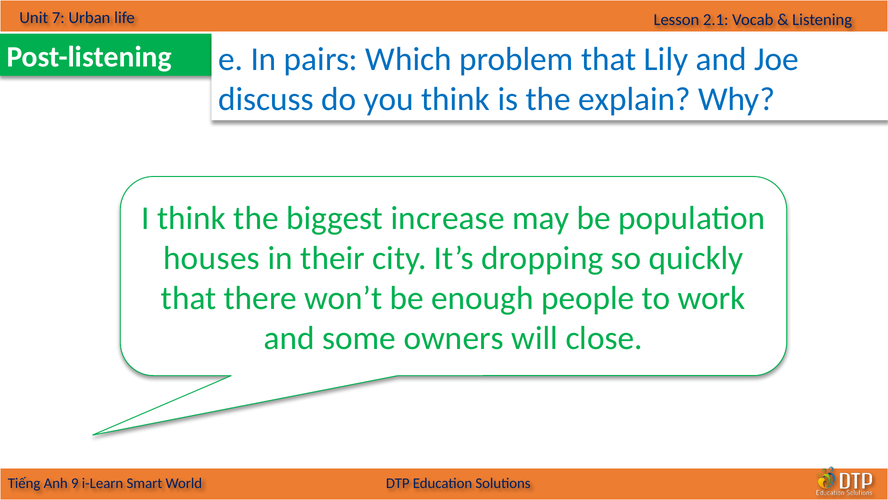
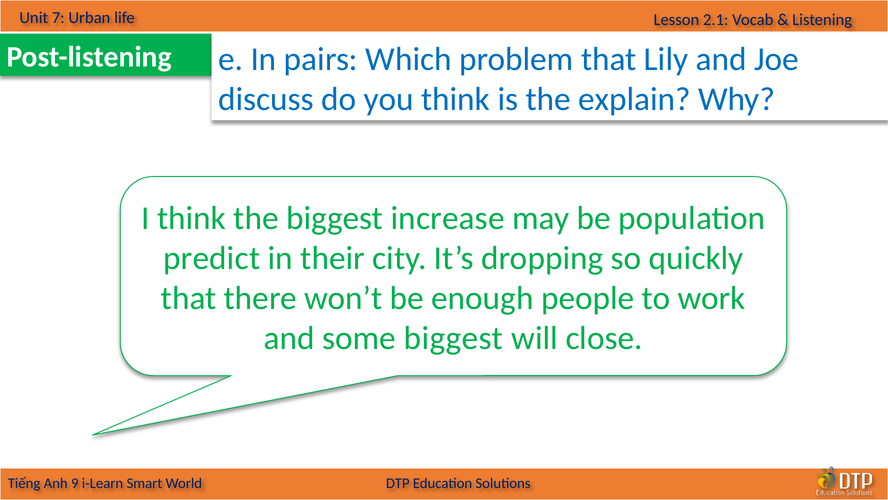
houses: houses -> predict (212, 258)
some owners: owners -> biggest (454, 338)
